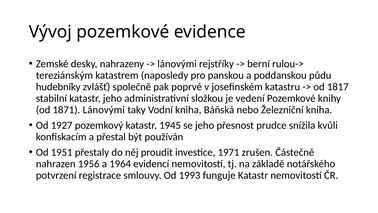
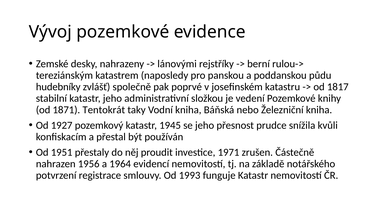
1871 Lánovými: Lánovými -> Tentokrát (104, 110)
